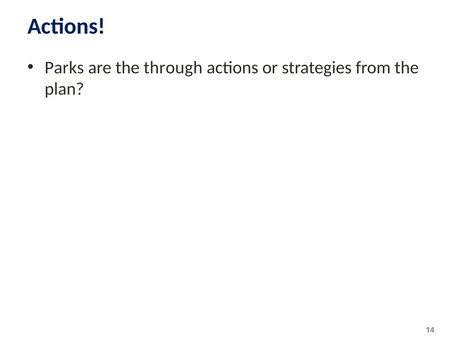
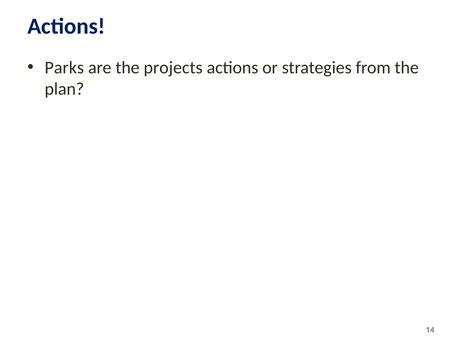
through: through -> projects (173, 68)
